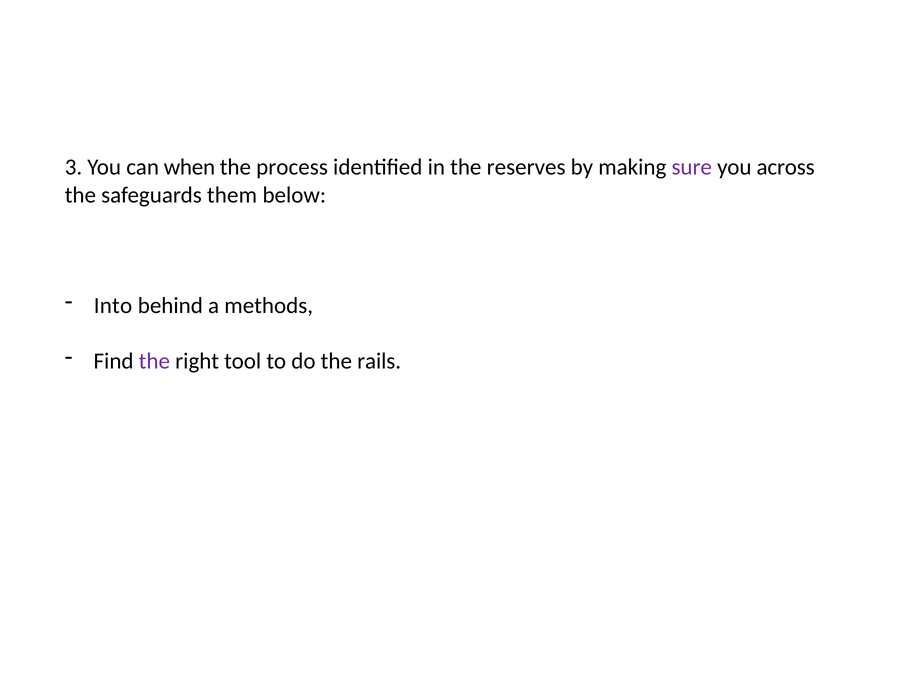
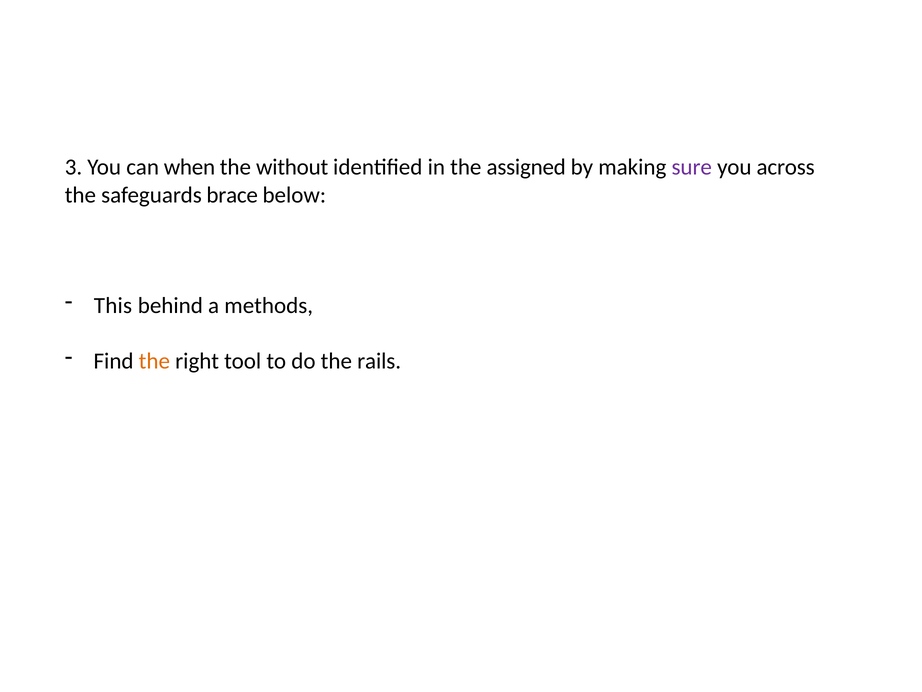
process: process -> without (292, 167)
reserves: reserves -> assigned (526, 167)
them: them -> brace (232, 195)
Into: Into -> This (113, 305)
the colour: purple -> orange (154, 361)
